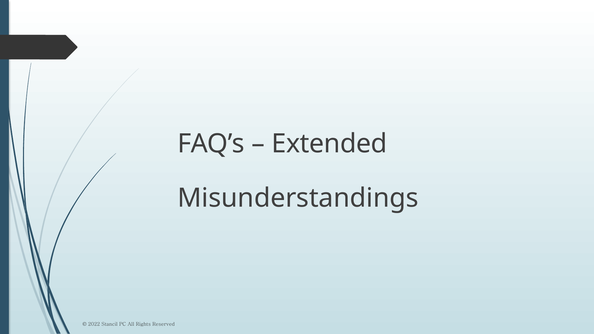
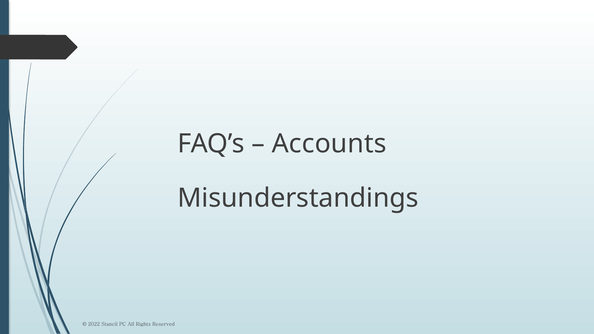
Extended: Extended -> Accounts (329, 144)
